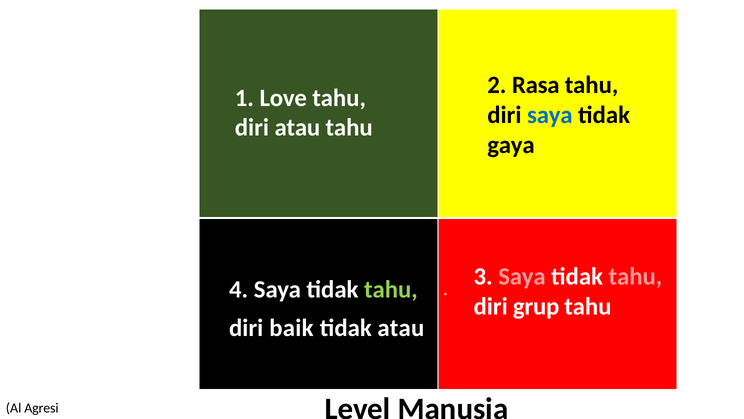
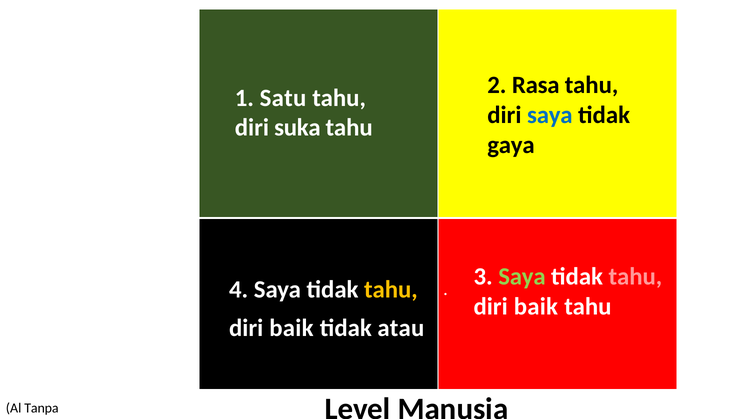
Love: Love -> Satu (283, 98)
diri atau: atau -> suka (297, 128)
Saya colour: pink -> light green (522, 276)
tahu colour: light green -> yellow (391, 289)
grup: grup -> baik (536, 306)
Agresi: Agresi -> Tanpa (41, 408)
